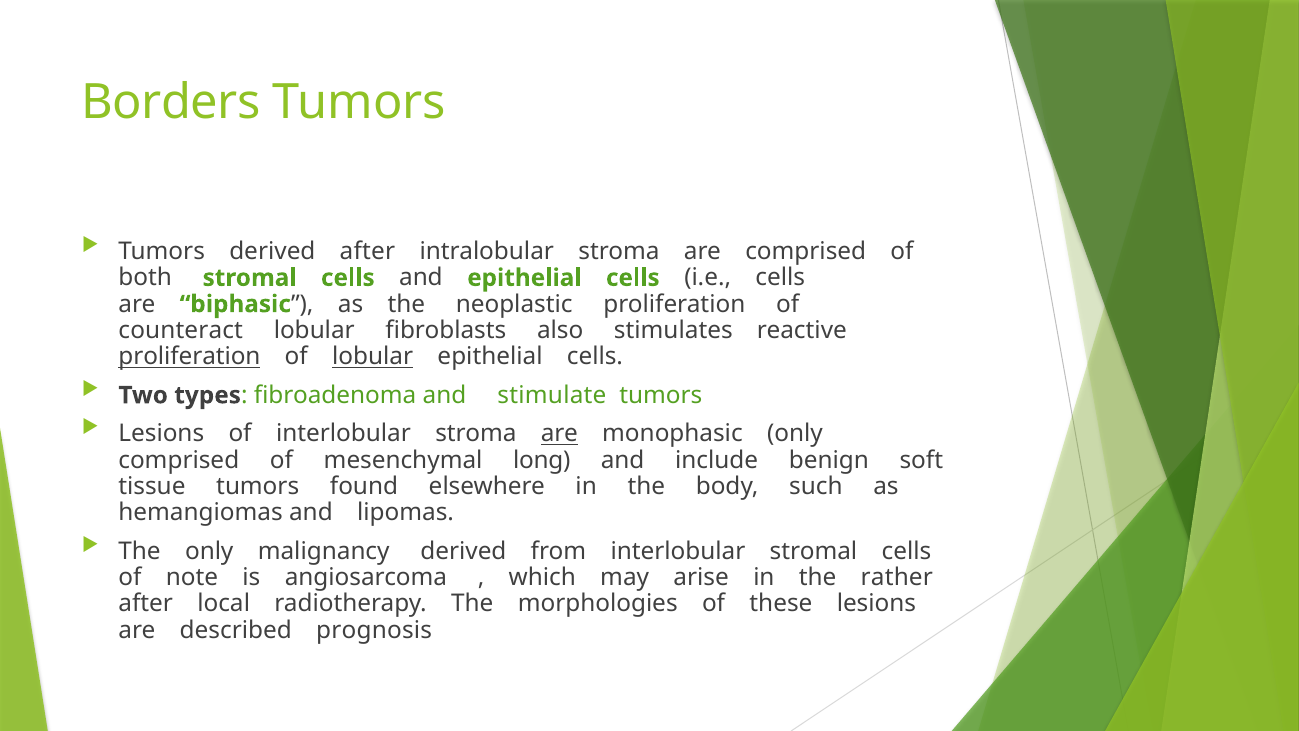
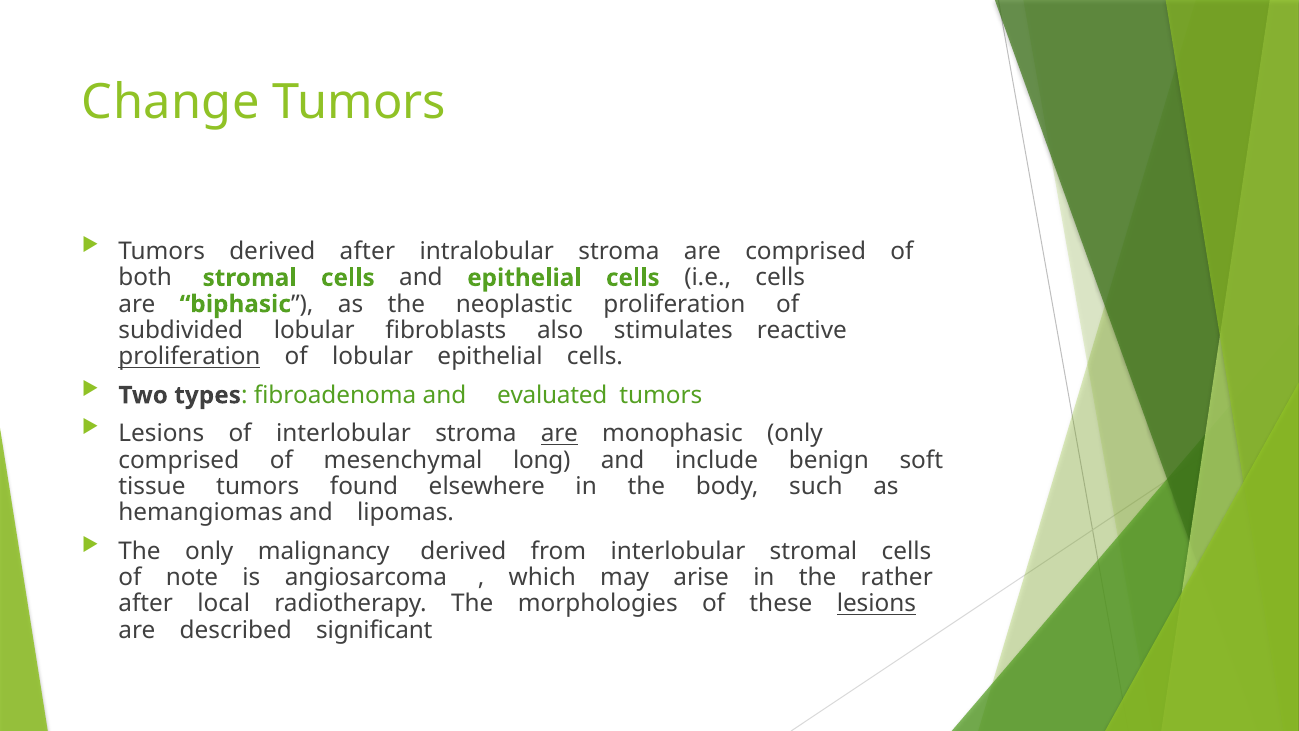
Borders: Borders -> Change (171, 102)
counteract: counteract -> subdivided (181, 330)
lobular underline: present -> none (373, 357)
stimulate: stimulate -> evaluated (552, 395)
lesions underline: none -> present (876, 604)
prognosis: prognosis -> significant (374, 630)
